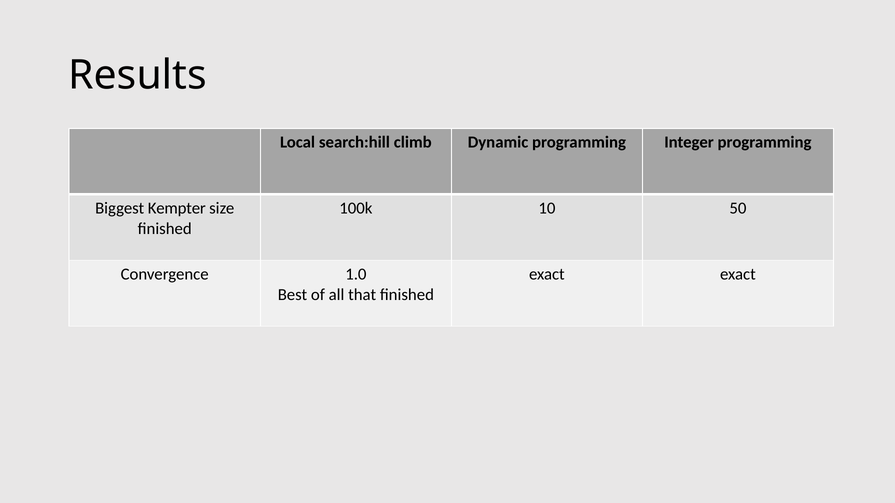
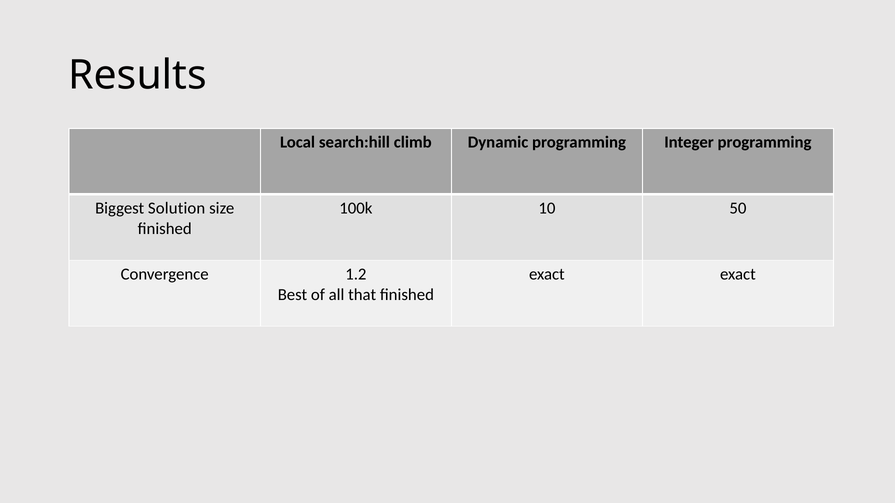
Kempter: Kempter -> Solution (177, 208)
1.0: 1.0 -> 1.2 (356, 274)
